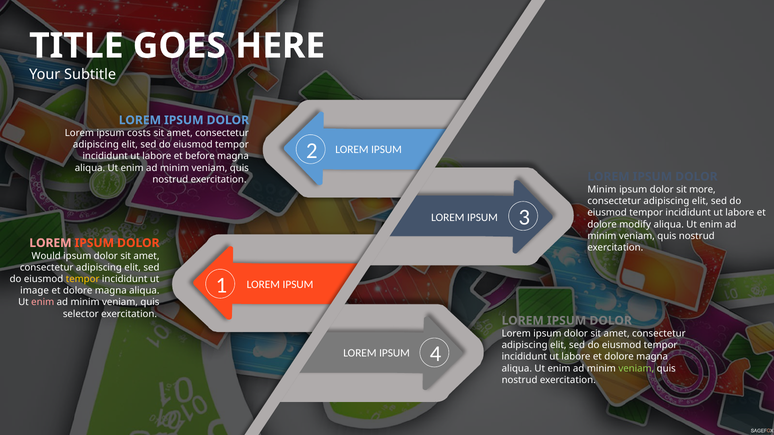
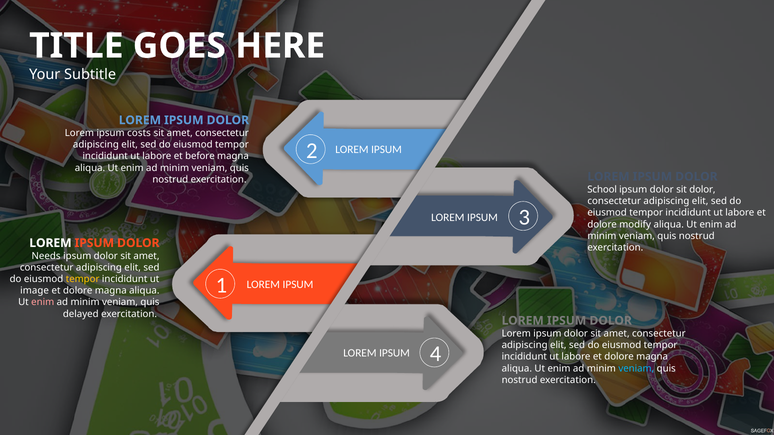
Minim: Minim -> School (602, 190)
sit more: more -> dolor (702, 190)
LOREM colour: pink -> white (50, 243)
Would: Would -> Needs (46, 256)
selector: selector -> delayed (81, 314)
veniam colour: light green -> light blue (636, 369)
